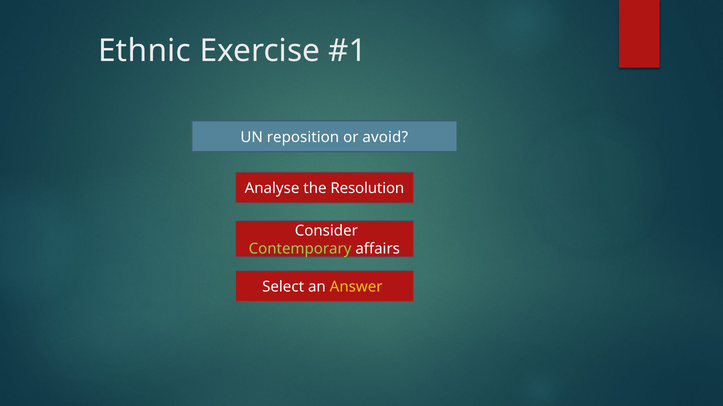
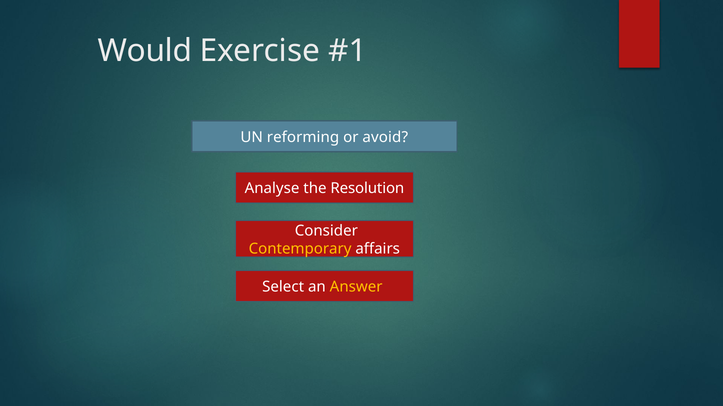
Ethnic: Ethnic -> Would (145, 51)
reposition: reposition -> reforming (303, 138)
Contemporary colour: light green -> yellow (300, 249)
